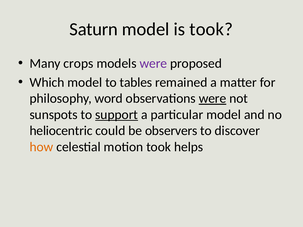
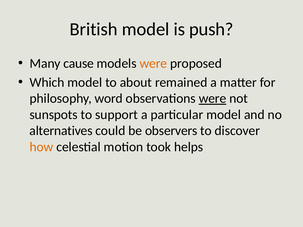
Saturn: Saturn -> British (94, 29)
is took: took -> push (211, 29)
crops: crops -> cause (79, 64)
were colour: purple -> orange (153, 64)
tables: tables -> about (136, 82)
support underline: present -> none (117, 115)
heliocentric: heliocentric -> alternatives (61, 131)
